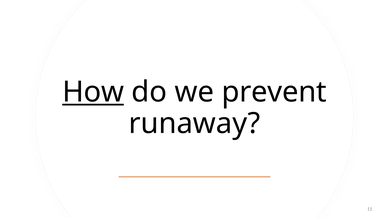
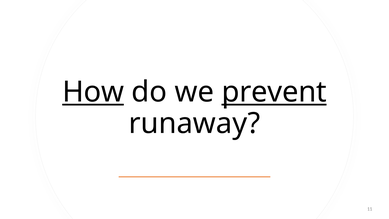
prevent underline: none -> present (274, 92)
